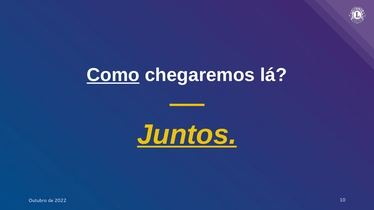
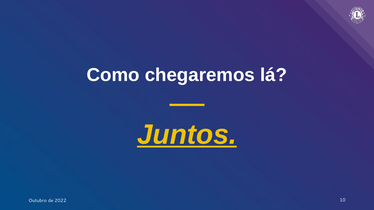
Como underline: present -> none (113, 75)
